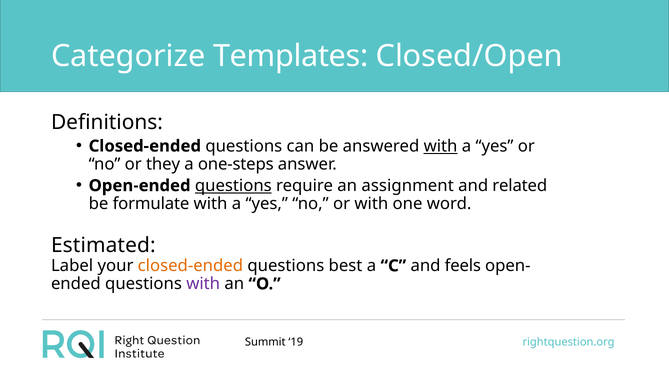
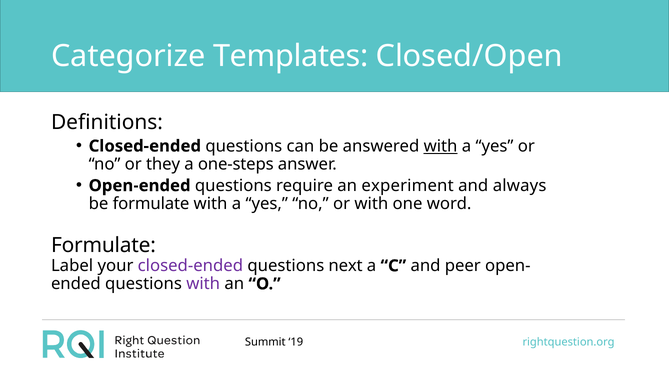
questions underline: present -> none (233, 186)
assignment: assignment -> experiment (408, 186)
related: related -> always (520, 186)
Estimated: Estimated -> Formulate (103, 246)
closed-ended colour: orange -> purple (190, 266)
best: best -> next (346, 266)
feels: feels -> peer (463, 266)
